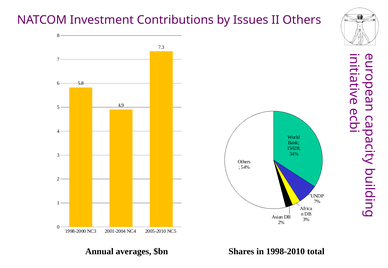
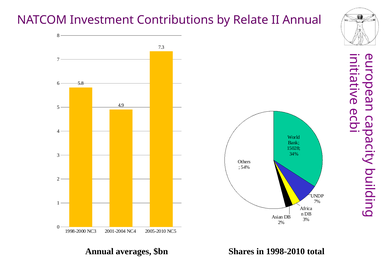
Issues: Issues -> Relate (251, 20)
II Others: Others -> Annual (302, 20)
